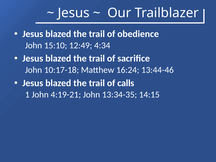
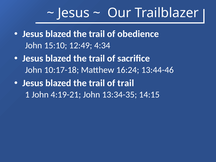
of calls: calls -> trail (126, 83)
